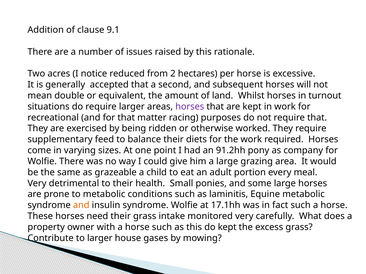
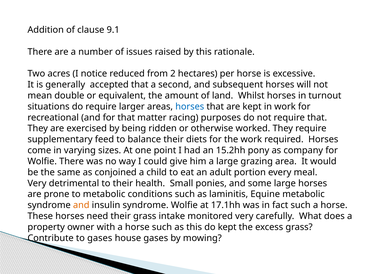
horses colour: purple -> blue (190, 107)
91.2hh: 91.2hh -> 15.2hh (231, 151)
grazeable: grazeable -> conjoined (116, 173)
to larger: larger -> gases (100, 238)
